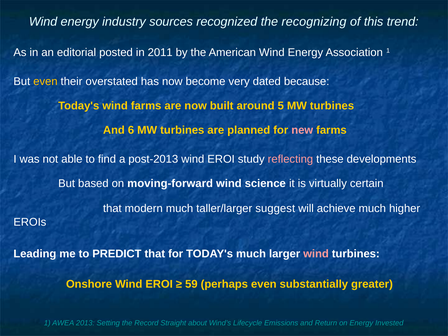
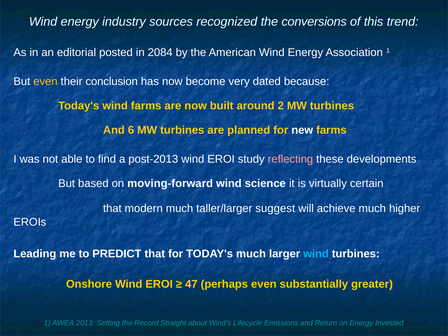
recognizing: recognizing -> conversions (314, 22)
2011: 2011 -> 2084 (160, 53)
overstated: overstated -> conclusion (112, 81)
5: 5 -> 2 (281, 106)
new colour: pink -> white (302, 130)
wind colour: pink -> light blue (316, 254)
59: 59 -> 47 (191, 284)
